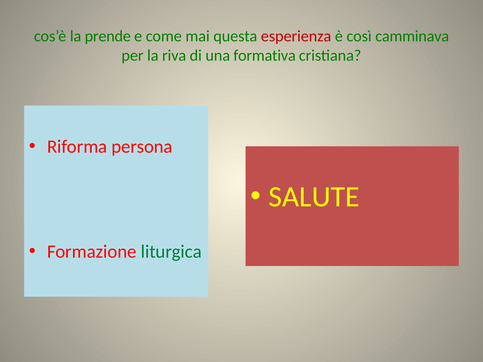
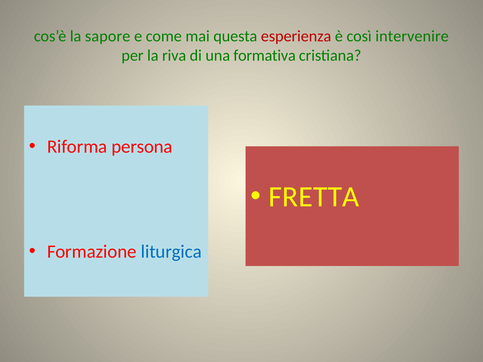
prende: prende -> sapore (108, 36)
camminava: camminava -> intervenire (412, 36)
SALUTE: SALUTE -> FRETTA (314, 197)
liturgica colour: green -> blue (171, 252)
